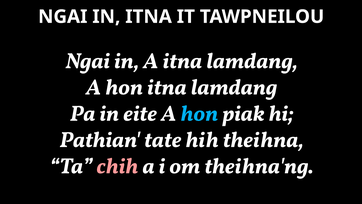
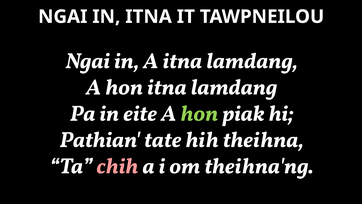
hon colour: light blue -> light green (199, 113)
